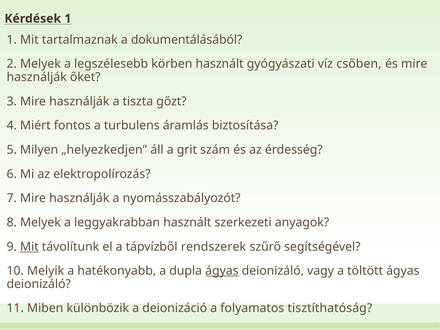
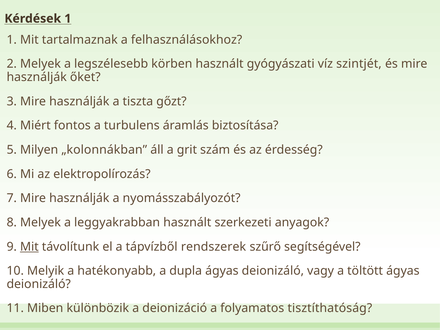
dokumentálásából: dokumentálásából -> felhasználásokhoz (187, 40)
csőben: csőben -> szintjét (359, 64)
„helyezkedjen: „helyezkedjen -> „kolonnákban (104, 150)
ágyas underline: present -> none (222, 271)
